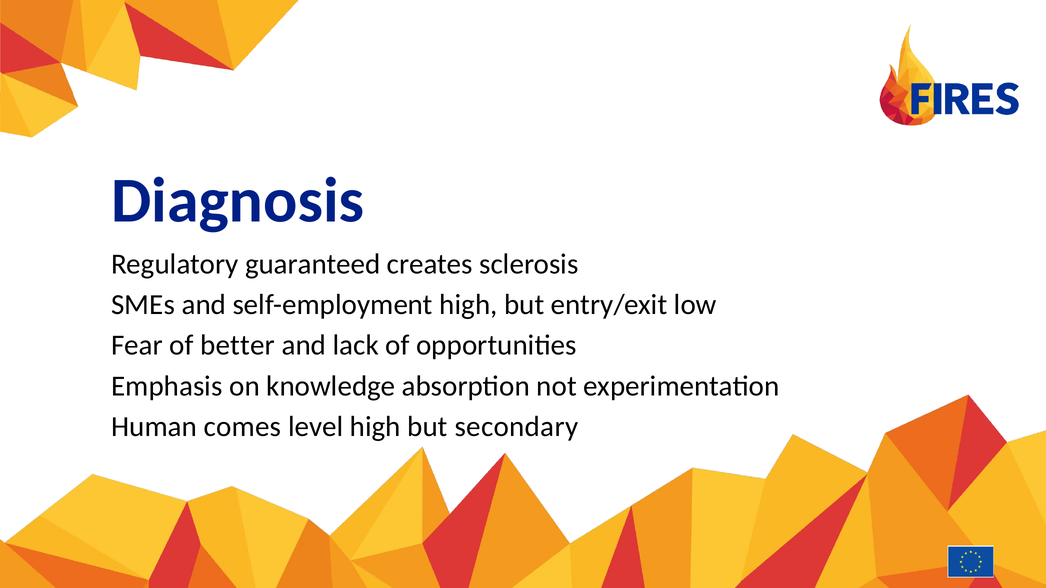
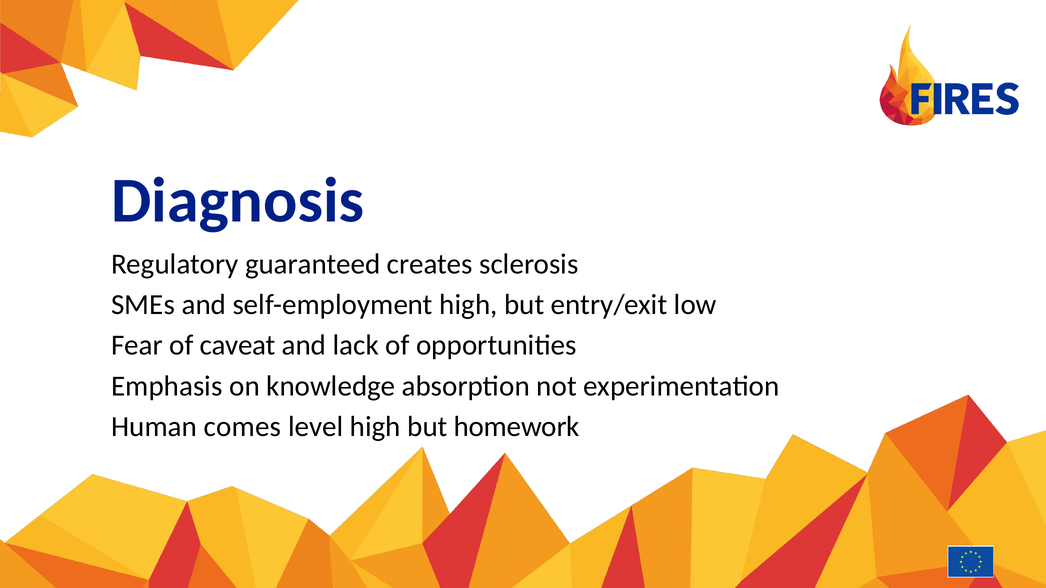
better: better -> caveat (238, 346)
secondary: secondary -> homework (517, 427)
